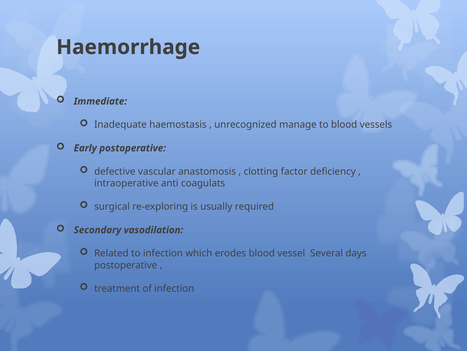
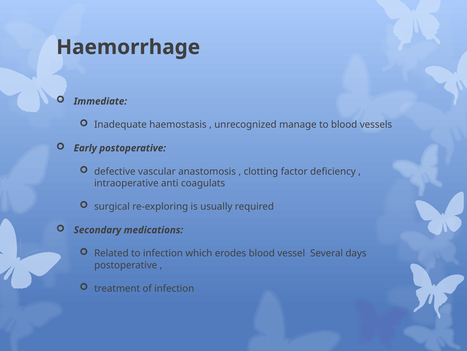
vasodilation: vasodilation -> medications (153, 230)
